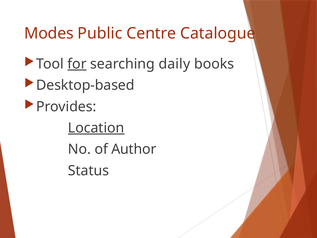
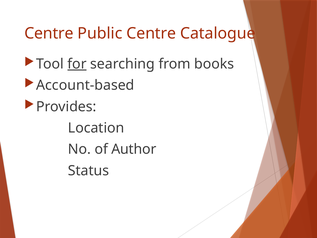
Modes: Modes -> Centre (49, 33)
daily: daily -> from (175, 64)
Desktop-based: Desktop-based -> Account-based (85, 85)
Location underline: present -> none (96, 128)
